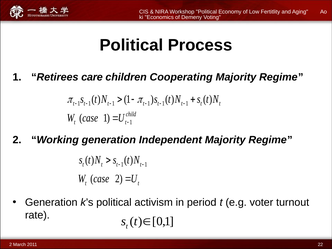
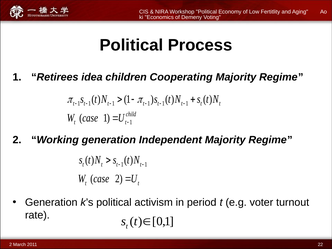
care: care -> idea (92, 77)
